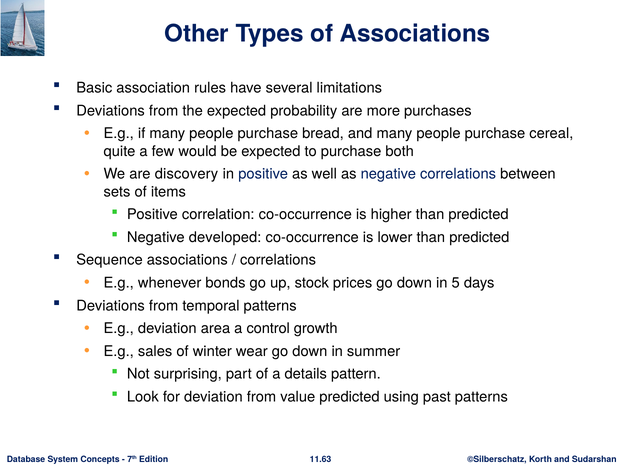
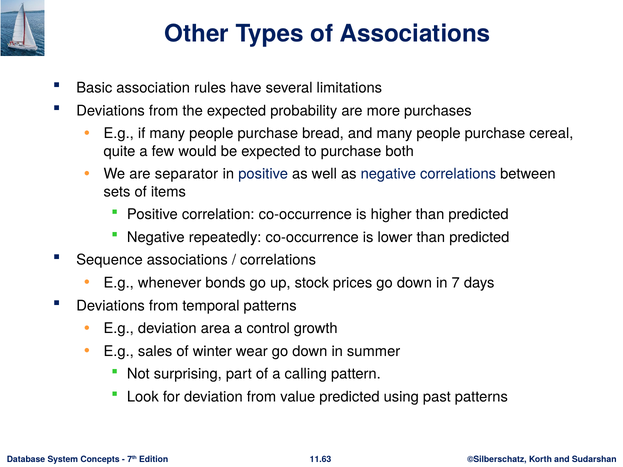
discovery: discovery -> separator (186, 174)
developed: developed -> repeatedly (225, 237)
5: 5 -> 7 (456, 283)
details: details -> calling (306, 374)
